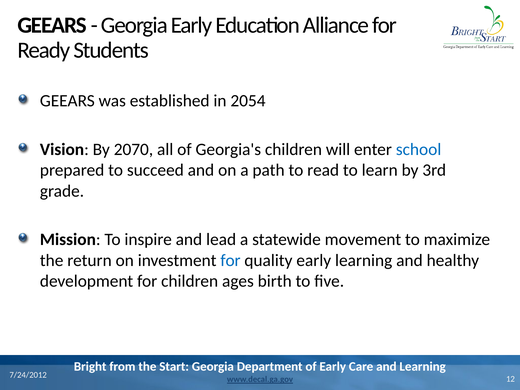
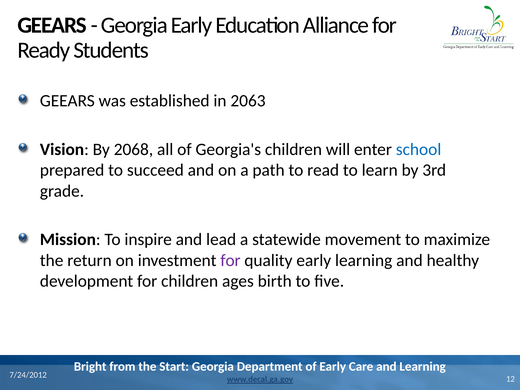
2054: 2054 -> 2063 (248, 101)
2070: 2070 -> 2068 (133, 149)
for colour: blue -> purple (230, 260)
